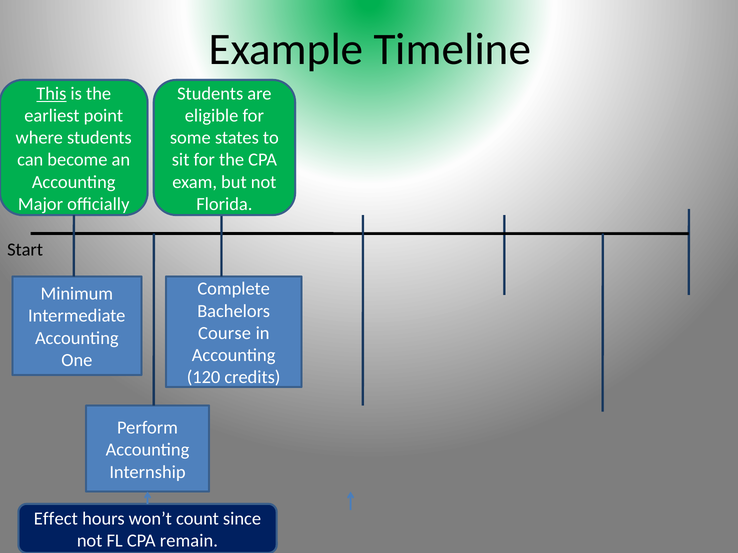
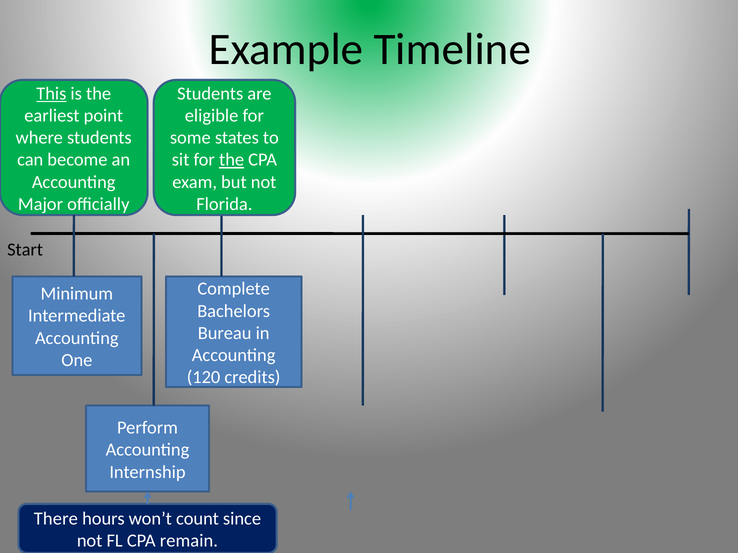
the underline: none -> present (232, 160)
Course: Course -> Bureau (225, 333)
Effect: Effect -> There (56, 519)
